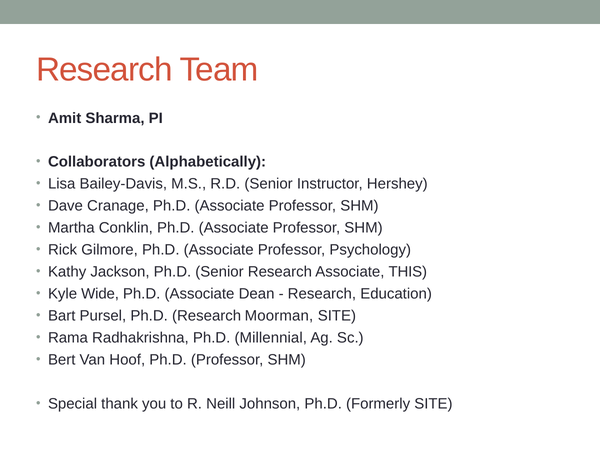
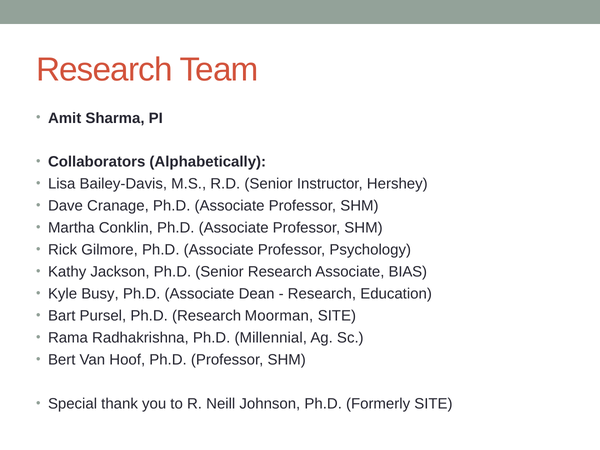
THIS: THIS -> BIAS (408, 272)
Wide: Wide -> Busy (100, 294)
